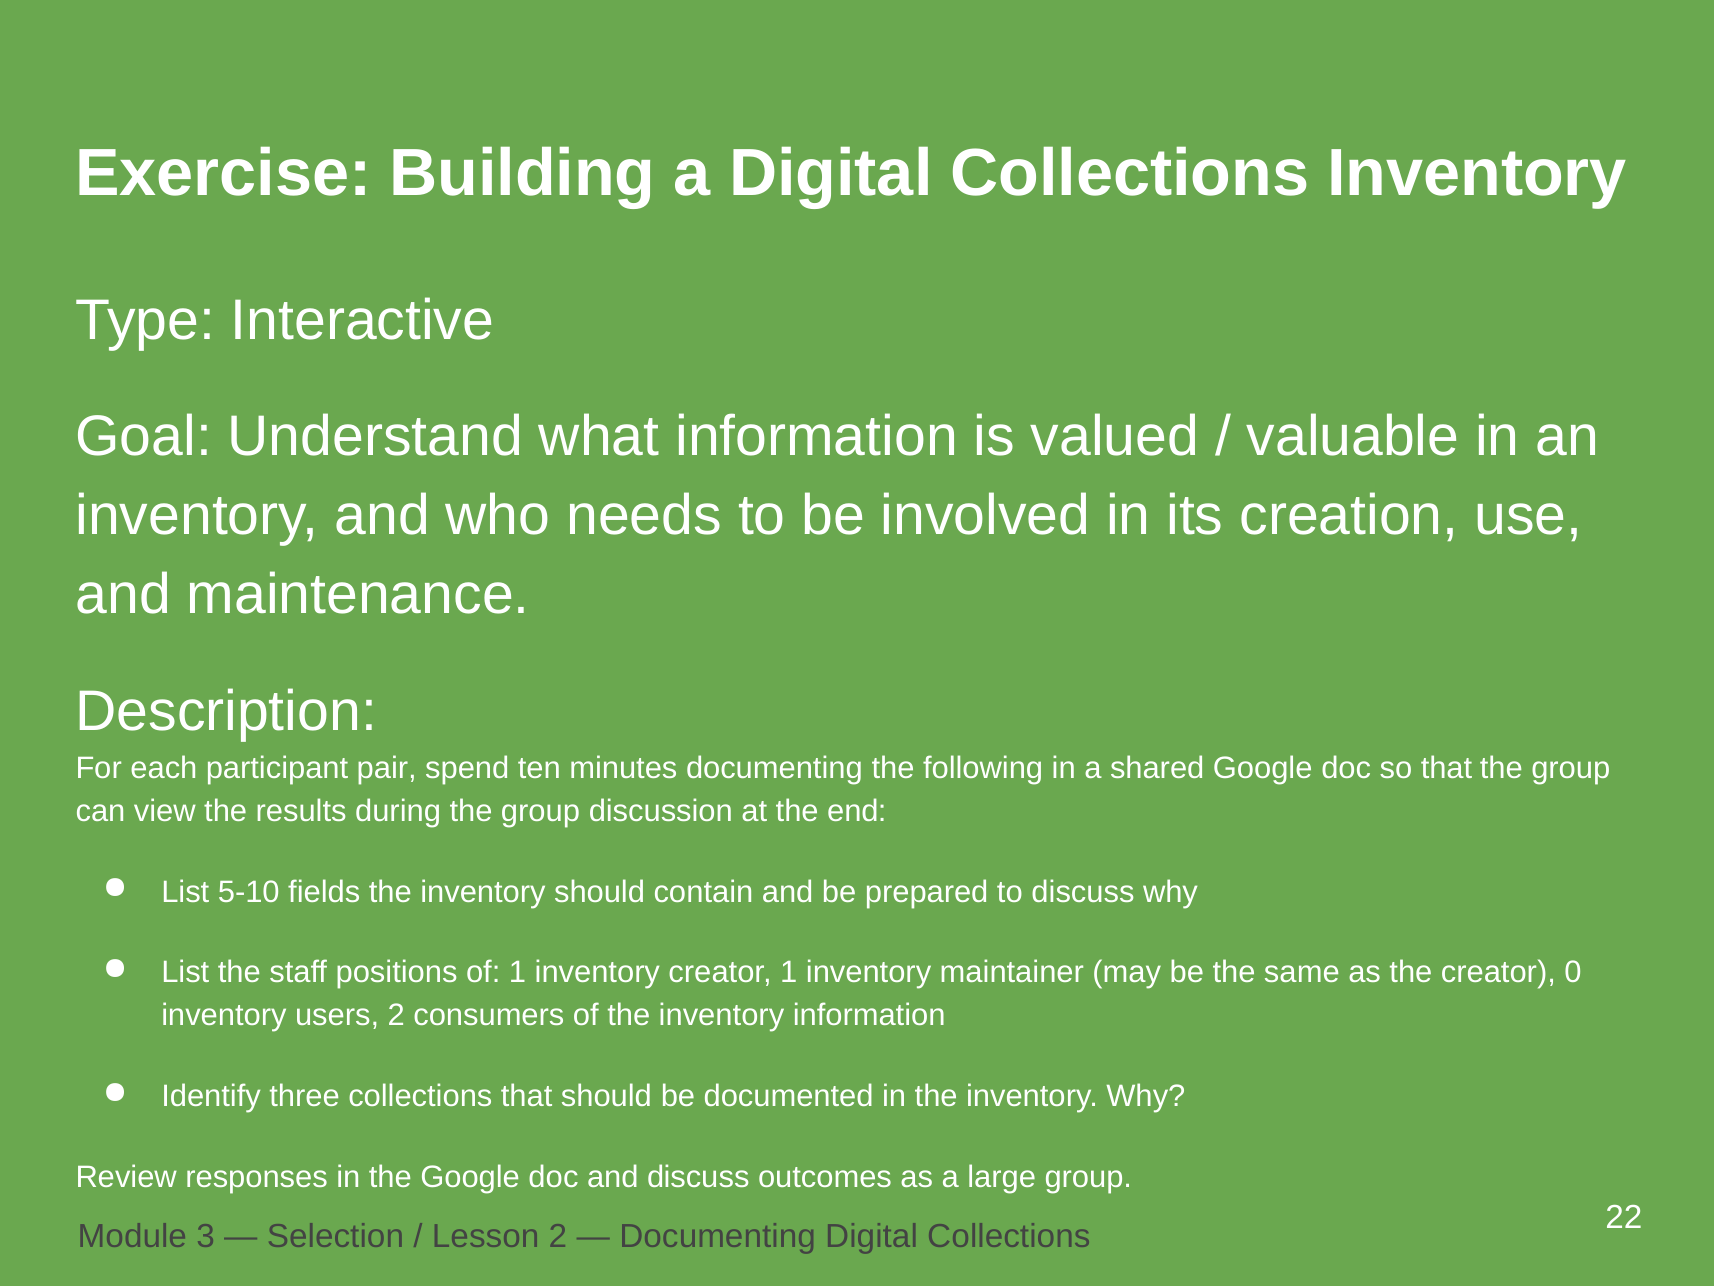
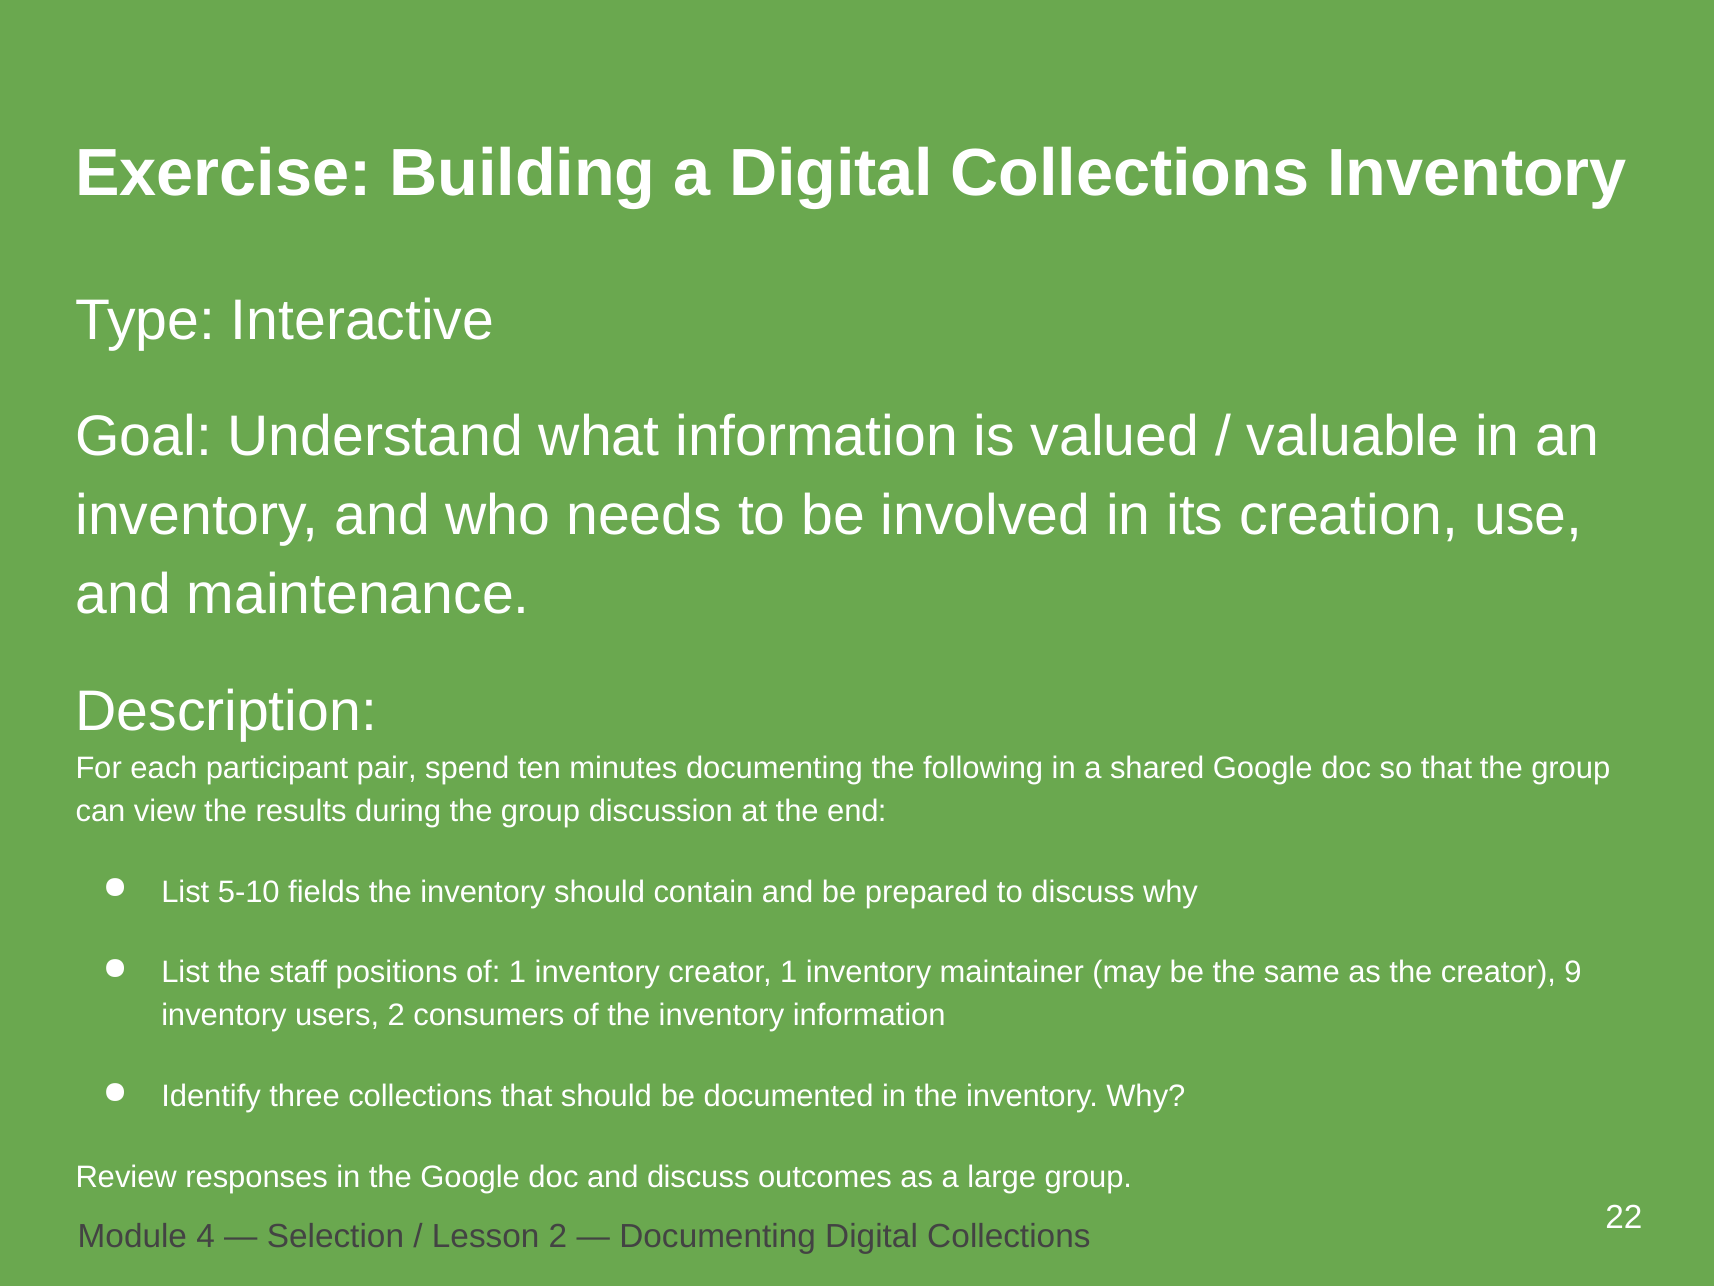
0: 0 -> 9 (1573, 972)
3: 3 -> 4 (206, 1236)
